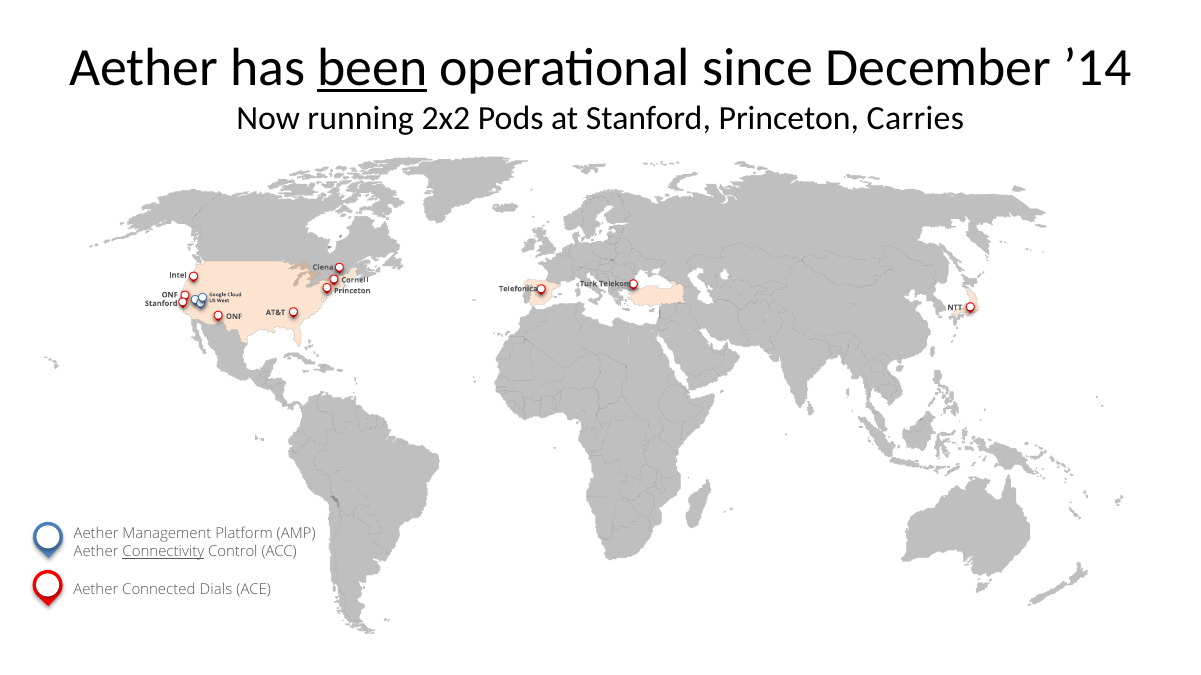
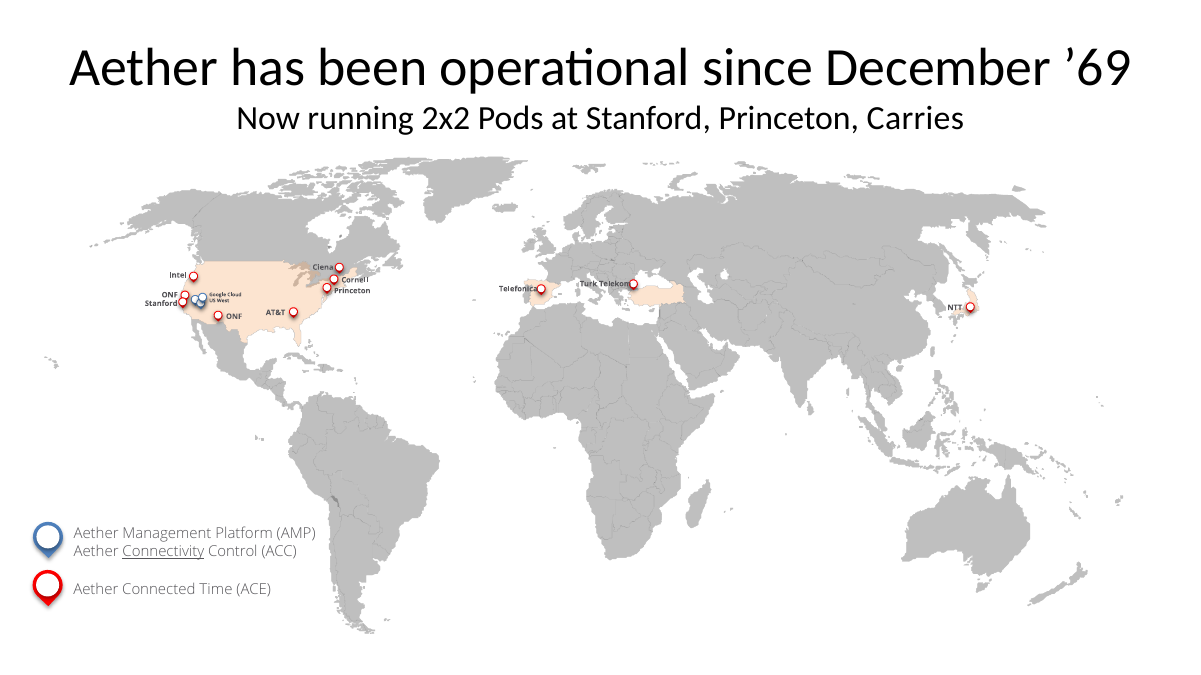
been underline: present -> none (372, 68)
’14: ’14 -> ’69 (1097, 68)
Dials: Dials -> Time (216, 590)
